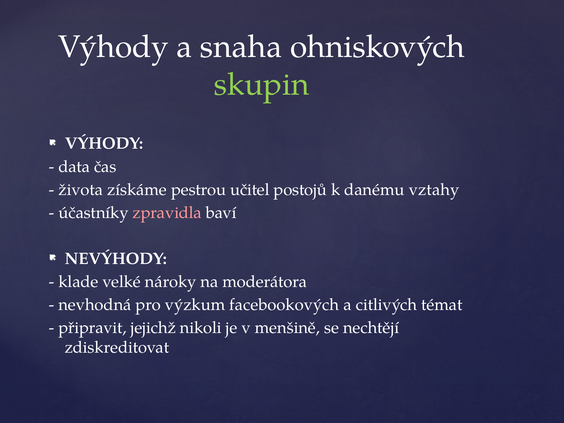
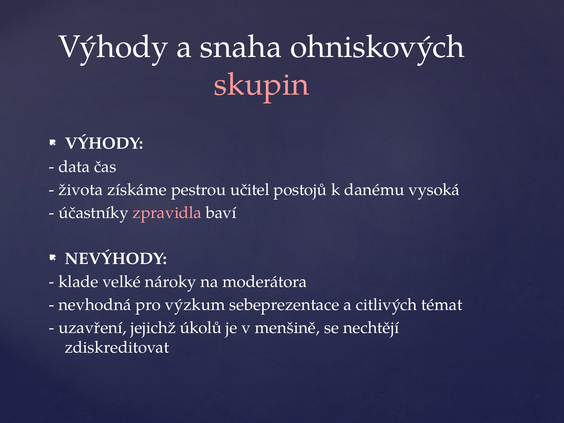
skupin colour: light green -> pink (262, 85)
vztahy: vztahy -> vysoká (434, 190)
facebookových: facebookových -> sebeprezentace (284, 305)
připravit: připravit -> uzavření (92, 328)
nikoli: nikoli -> úkolů (201, 328)
